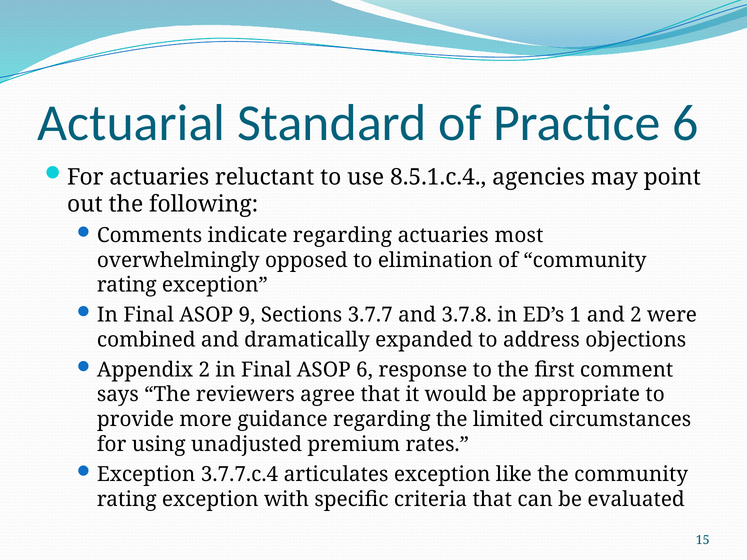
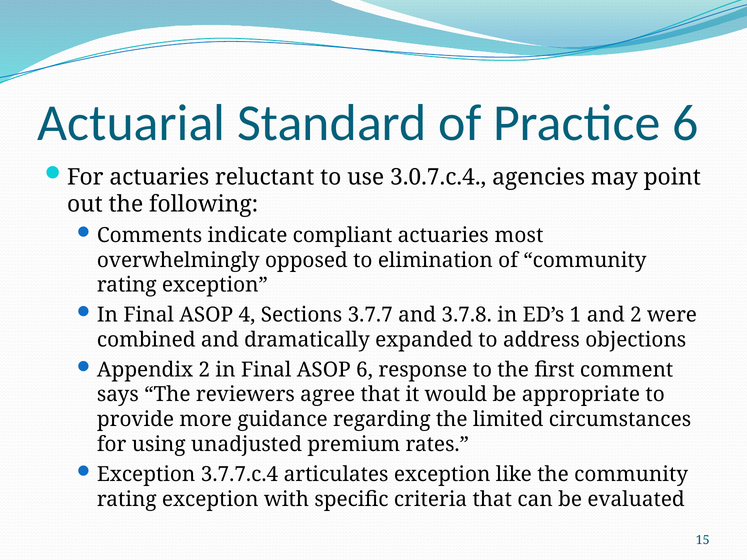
8.5.1.c.4: 8.5.1.c.4 -> 3.0.7.c.4 (438, 177)
indicate regarding: regarding -> compliant (343, 235)
9: 9 -> 4 (247, 315)
